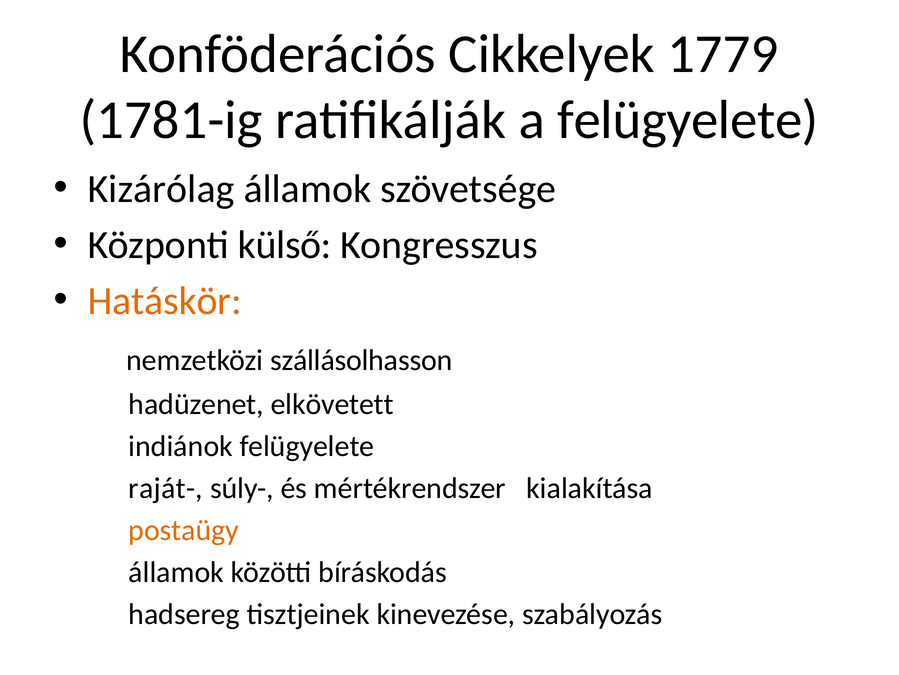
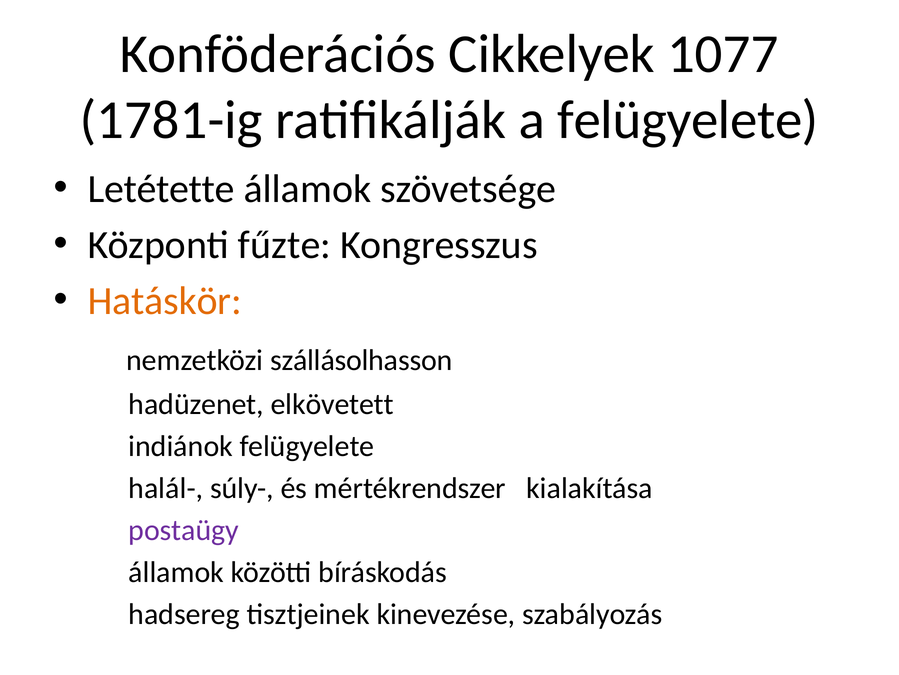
1779: 1779 -> 1077 (723, 54)
Kizárólag: Kizárólag -> Letétette (161, 189)
külső: külső -> fűzte (285, 245)
raját-: raját- -> halál- (166, 488)
postaügy colour: orange -> purple (184, 530)
